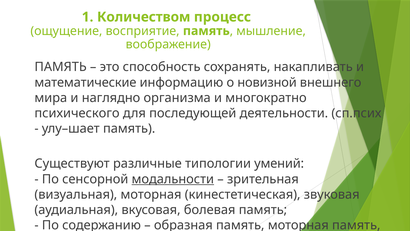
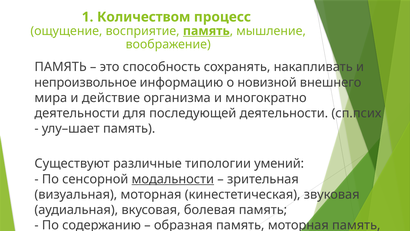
память underline: none -> present (206, 31)
математические: математические -> непроизвольное (85, 82)
наглядно: наглядно -> действие (111, 98)
психического: психического -> деятельности (77, 113)
